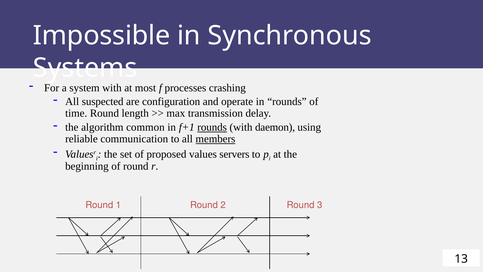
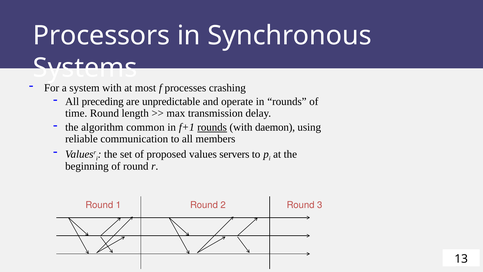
Impossible: Impossible -> Processors (102, 36)
suspected: suspected -> preceding (103, 102)
configuration: configuration -> unpredictable (171, 102)
members underline: present -> none (215, 139)
